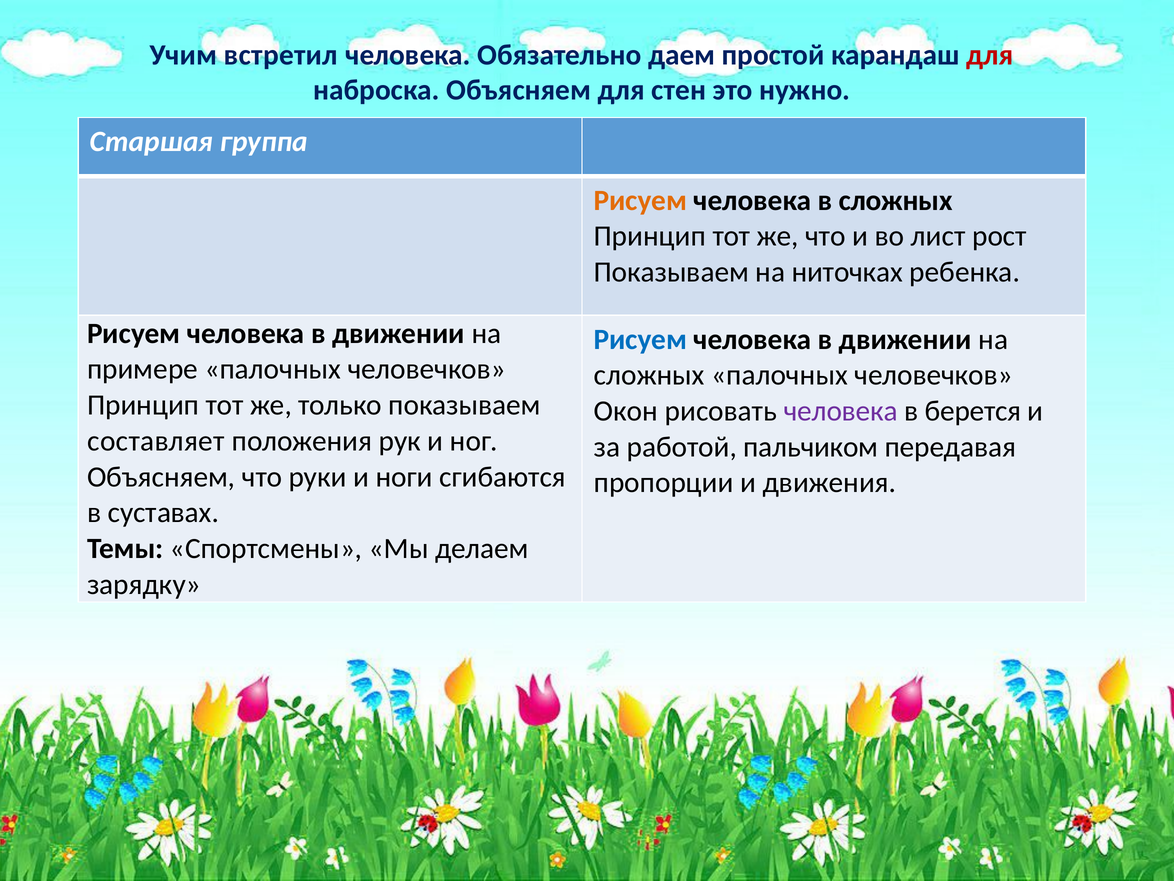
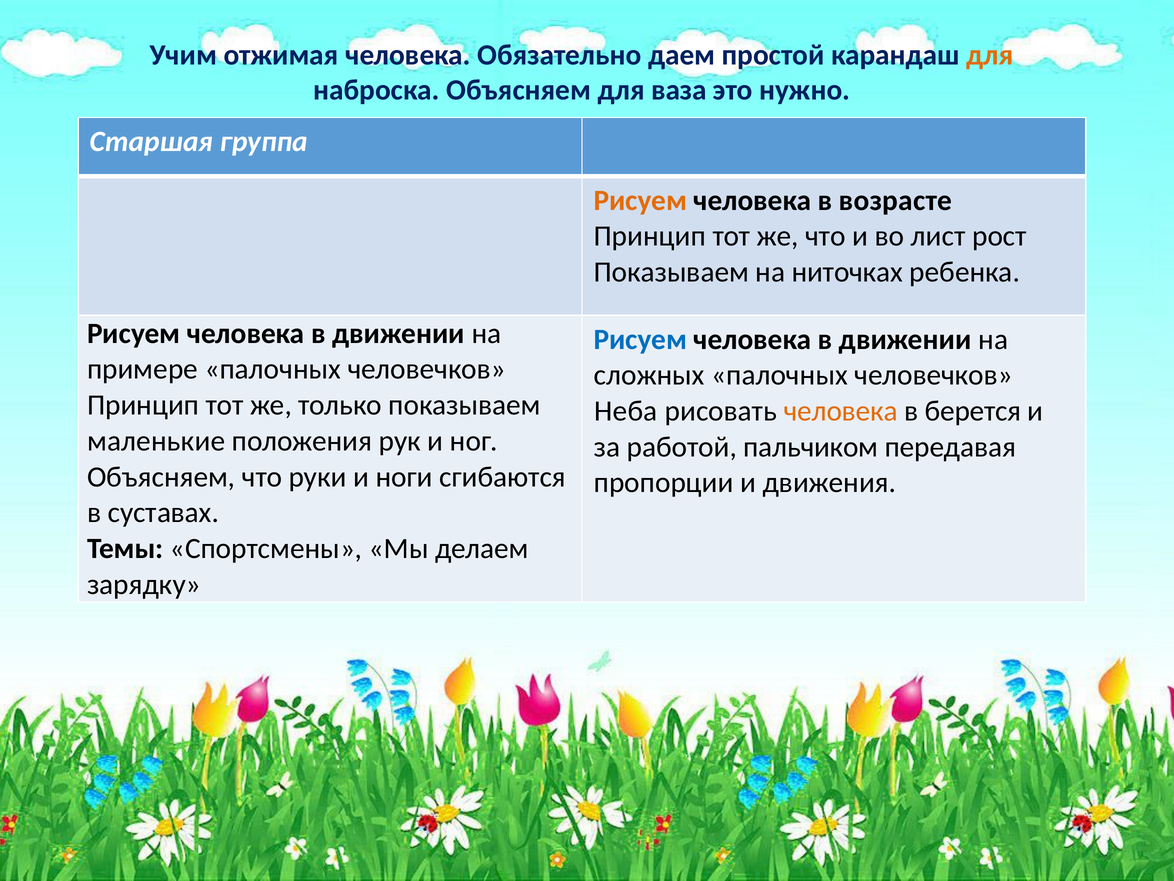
встретил: встретил -> отжимая (281, 55)
для colour: red -> orange (990, 55)
стен: стен -> ваза (679, 90)
в сложных: сложных -> возрасте (895, 200)
Окон: Окон -> Неба (626, 411)
человека colour: purple -> orange (841, 411)
составляет: составляет -> маленькие (156, 441)
